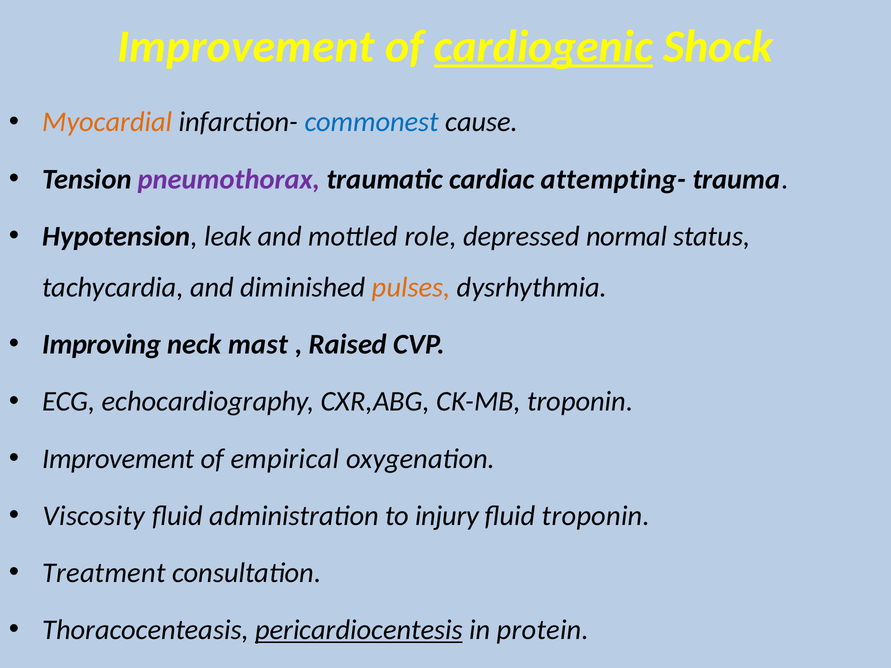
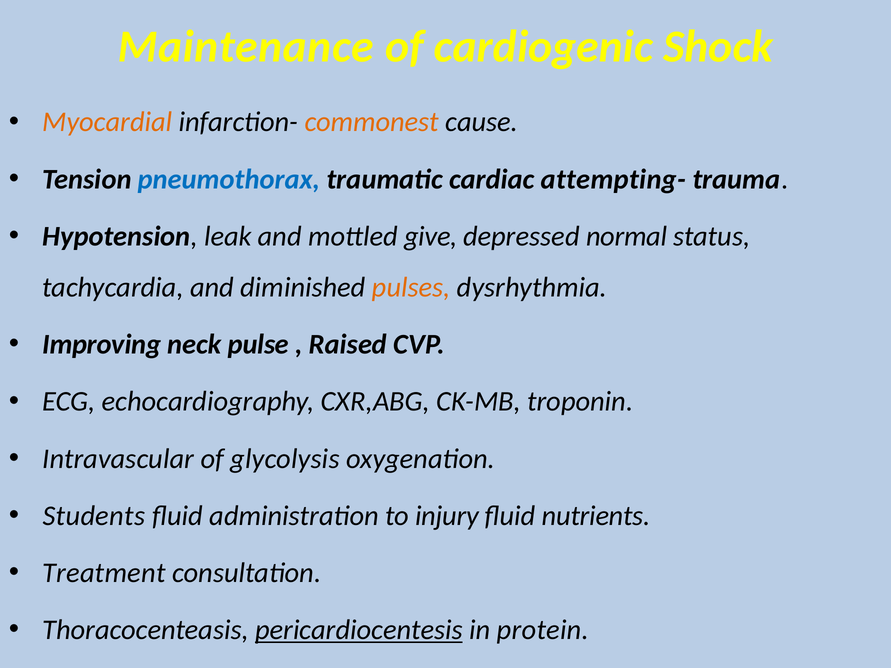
Improvement: Improvement -> Maintenance (246, 46)
cardiogenic underline: present -> none (543, 46)
commonest colour: blue -> orange (372, 122)
pneumothorax colour: purple -> blue (229, 179)
role: role -> give (431, 236)
mast: mast -> pulse (258, 345)
Improvement: Improvement -> Intravascular (118, 459)
empirical: empirical -> glycolysis (285, 459)
Viscosity: Viscosity -> Students (94, 516)
fluid troponin: troponin -> nutrients (596, 516)
